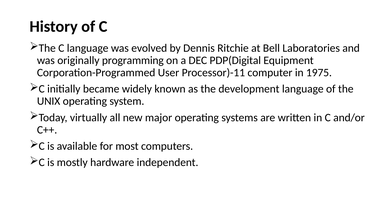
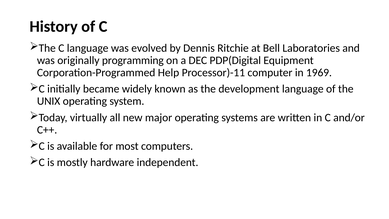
User: User -> Help (169, 73)
1975: 1975 -> 1969 (319, 73)
